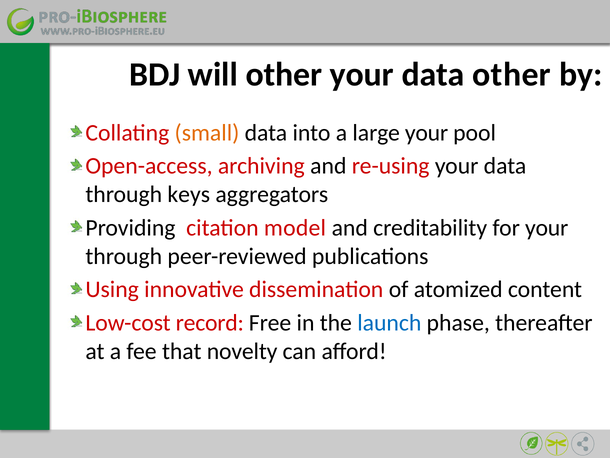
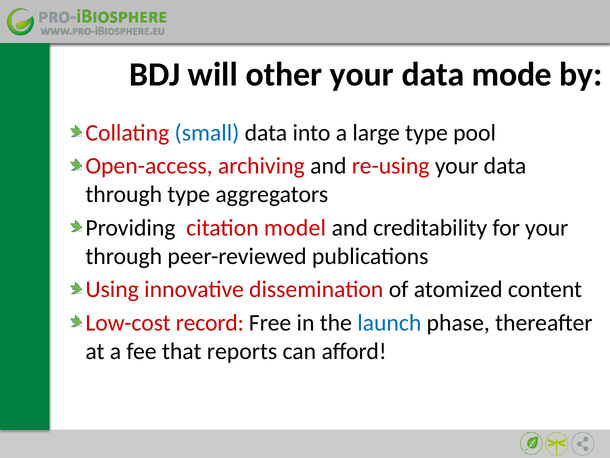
data other: other -> mode (512, 74)
small colour: orange -> blue (207, 133)
large your: your -> type (427, 133)
through keys: keys -> type (189, 194)
novelty: novelty -> reports (242, 351)
